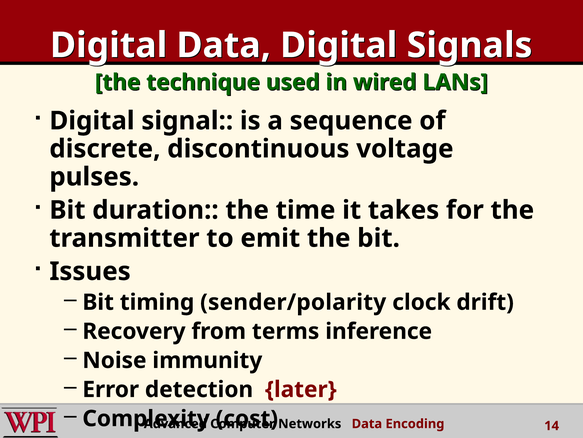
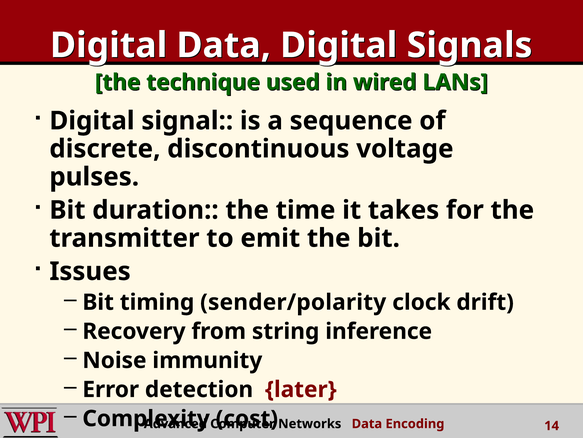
terms: terms -> string (286, 331)
